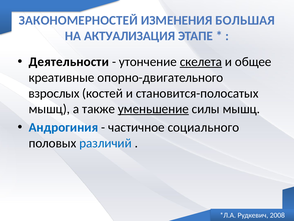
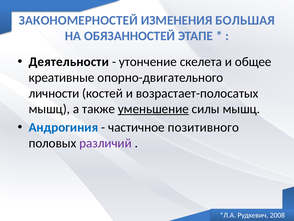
АКТУАЛИЗАЦИЯ: АКТУАЛИЗАЦИЯ -> ОБЯЗАННОСТЕЙ (130, 36)
скелета underline: present -> none (201, 62)
взрослых: взрослых -> личности (54, 93)
становится-полосатых: становится-полосатых -> возрастает-полосатых (197, 93)
социального: социального -> позитивного (203, 127)
различий colour: blue -> purple (105, 143)
